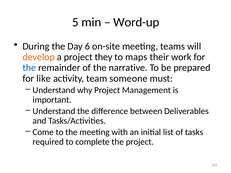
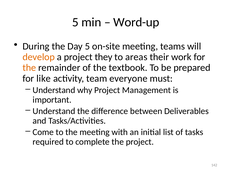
Day 6: 6 -> 5 (87, 46)
maps: maps -> areas (136, 57)
the colour: blue -> orange (29, 68)
narrative: narrative -> textbook (128, 68)
someone: someone -> everyone (128, 79)
